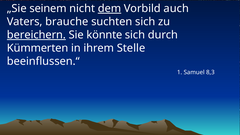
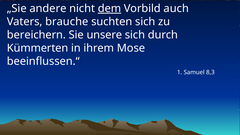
seinem: seinem -> andere (48, 8)
bereichern underline: present -> none (36, 35)
könnte: könnte -> unsere (104, 35)
Stelle: Stelle -> Mose (131, 48)
